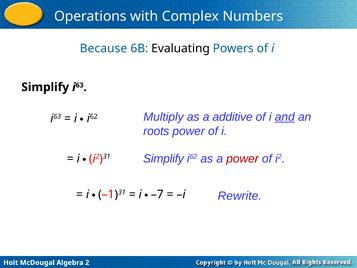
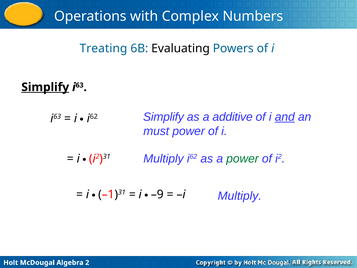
Because: Because -> Treating (103, 48)
Simplify underline: none -> present (45, 87)
Multiply: Multiply -> Simplify (164, 117)
roots: roots -> must (156, 131)
Simplify: Simplify -> Multiply (163, 158)
power colour: red -> green (243, 158)
Rewrite: Rewrite -> Multiply (240, 196)
–7: –7 -> –9 (157, 194)
